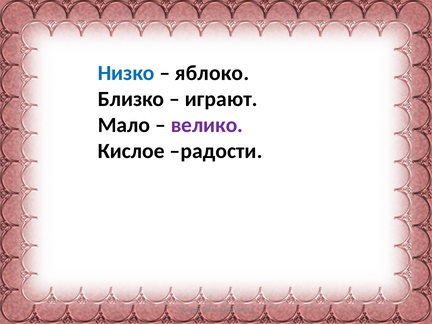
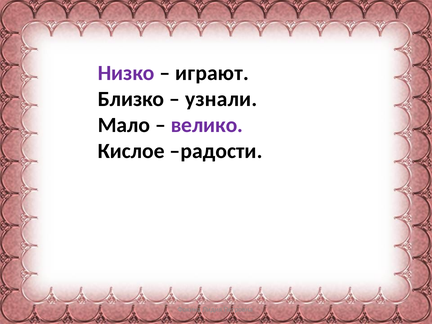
Низко colour: blue -> purple (126, 73)
яблоко: яблоко -> играют (212, 73)
играют: играют -> узнали (221, 99)
